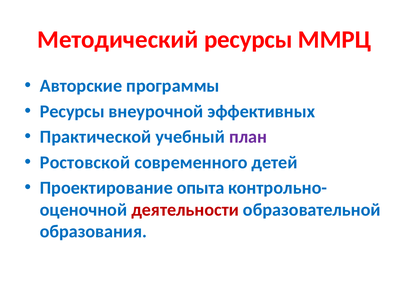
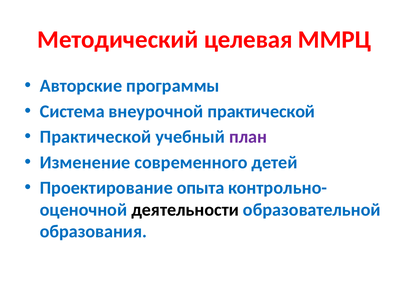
Методический ресурсы: ресурсы -> целевая (248, 40)
Ресурсы: Ресурсы -> Система (72, 111)
внеурочной эффективных: эффективных -> практической (261, 111)
Ростовской: Ростовской -> Изменение (85, 162)
деятельности colour: red -> black (185, 210)
